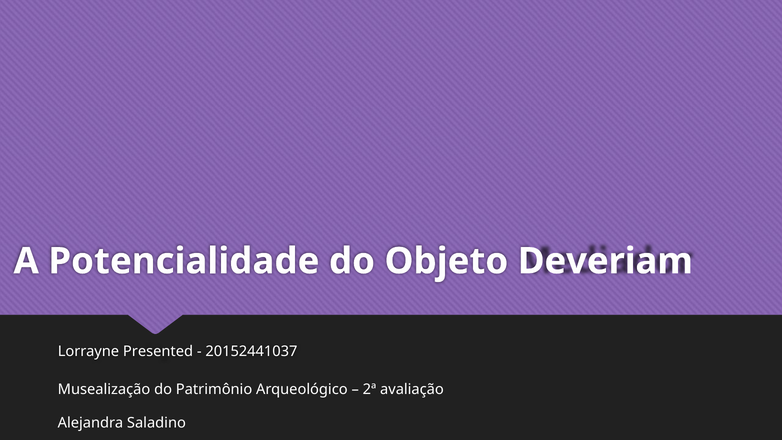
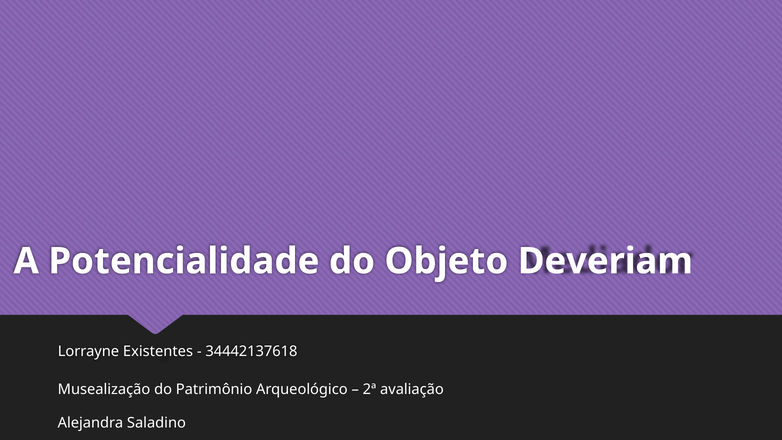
Presented: Presented -> Existentes (158, 351)
20152441037: 20152441037 -> 34442137618 (251, 351)
